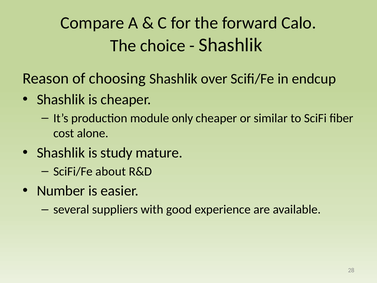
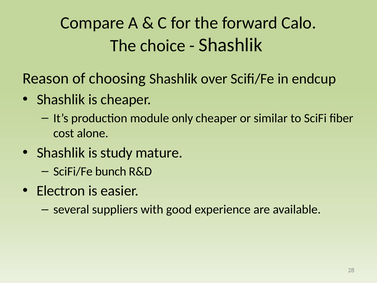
about: about -> bunch (111, 171)
Number: Number -> Electron (61, 191)
